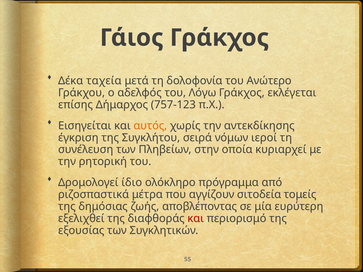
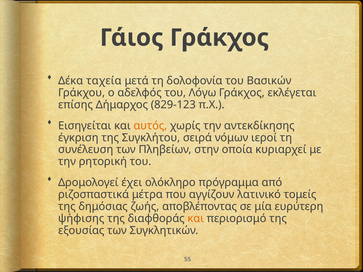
Ανώτερο: Ανώτερο -> Βασικών (269, 81)
757-123: 757-123 -> 829-123 (173, 105)
ίδιο: ίδιο -> έχει (132, 183)
σιτοδεία: σιτοδεία -> λατινικό (259, 195)
εξελιχθεί: εξελιχθεί -> ψήφισης (81, 219)
και colour: red -> orange (196, 219)
